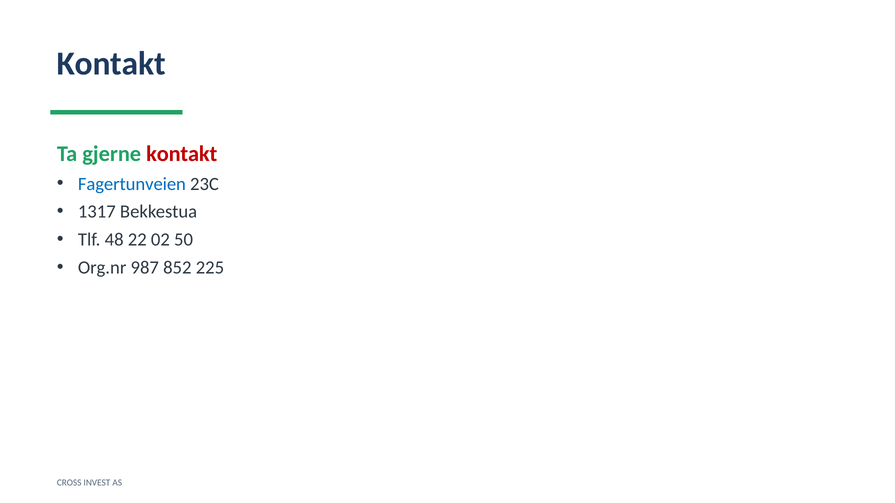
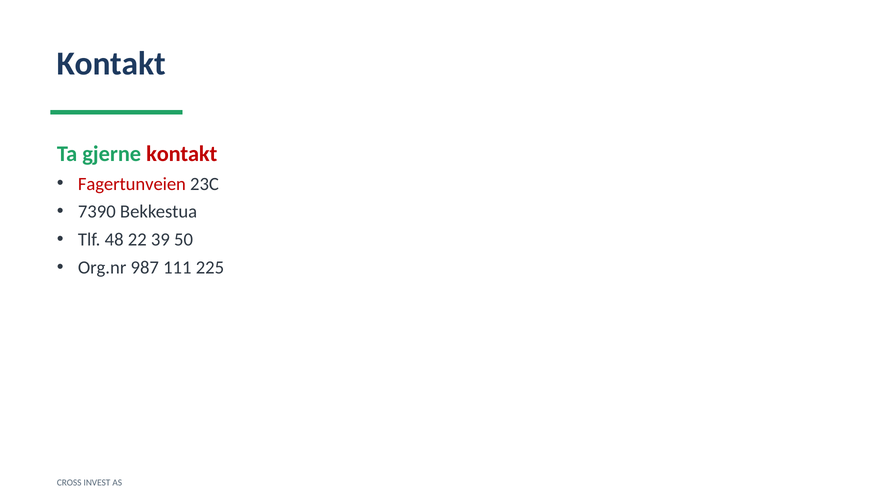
Fagertunveien colour: blue -> red (132, 184)
1317: 1317 -> 7390 (97, 212)
02: 02 -> 39 (160, 240)
852: 852 -> 111 (177, 268)
